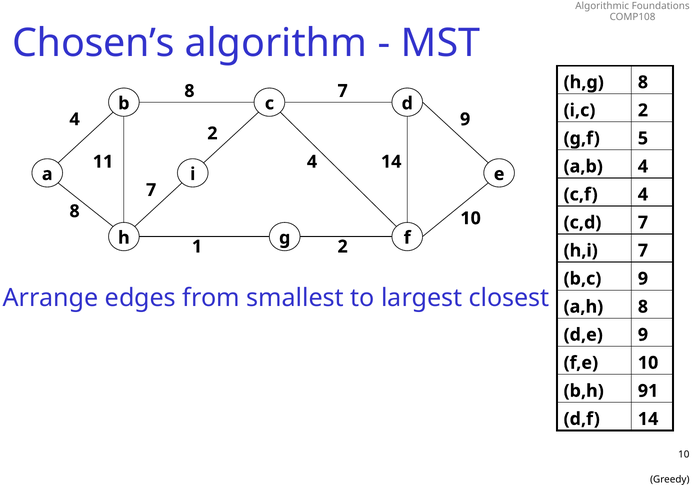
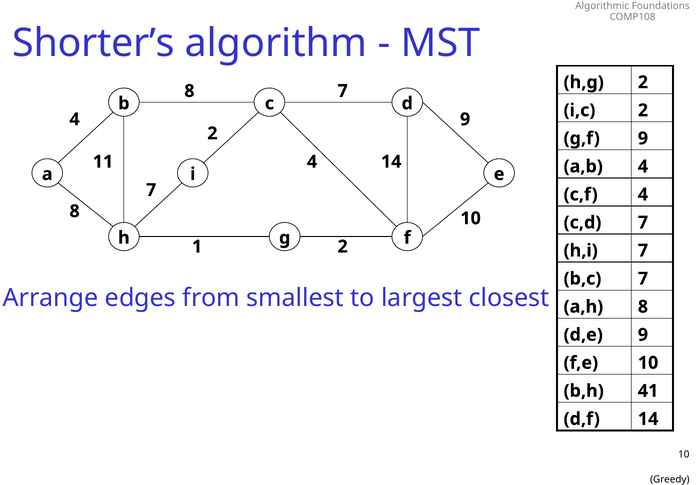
Chosen’s: Chosen’s -> Shorter’s (93, 43)
h,g 8: 8 -> 2 (643, 82)
g,f 5: 5 -> 9 (643, 138)
b,c 9: 9 -> 7 (643, 278)
91: 91 -> 41 (648, 391)
